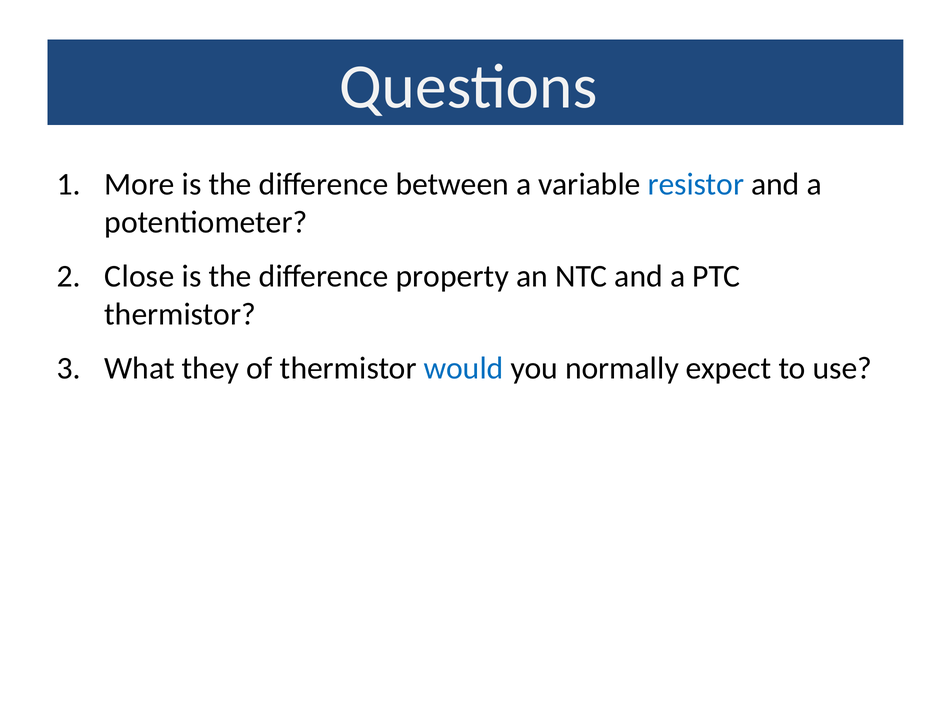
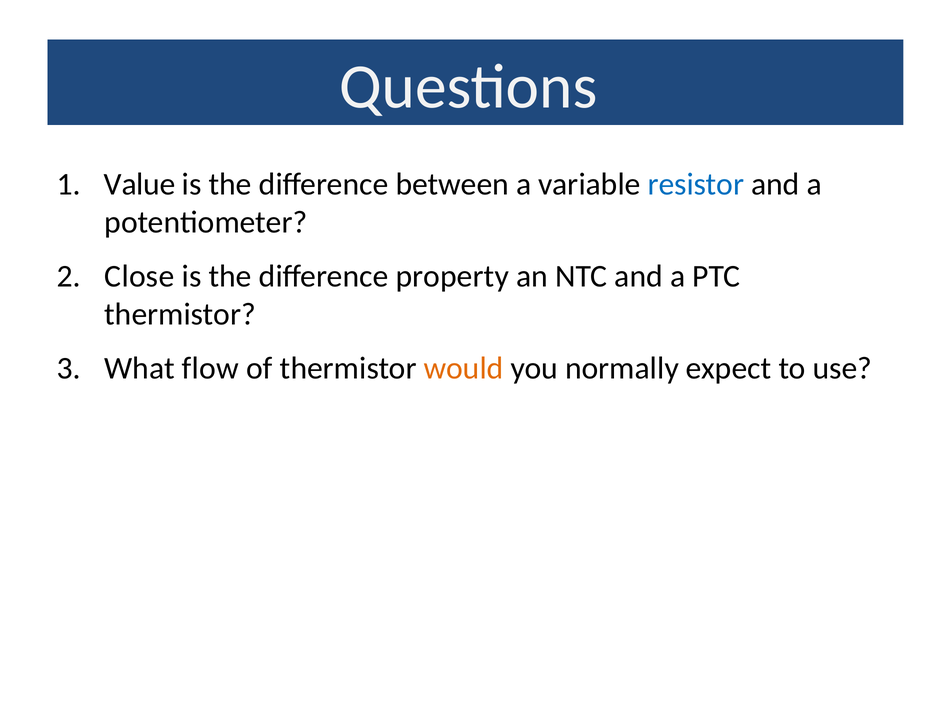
More: More -> Value (140, 184)
they: they -> flow (210, 368)
would colour: blue -> orange (464, 368)
